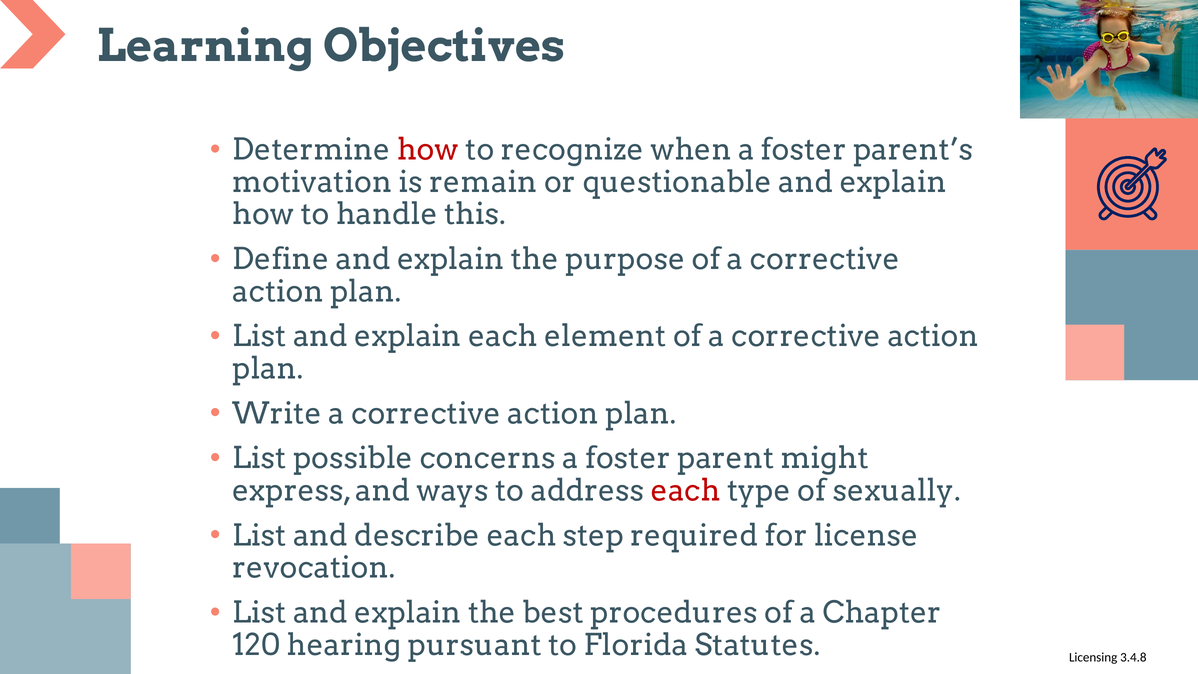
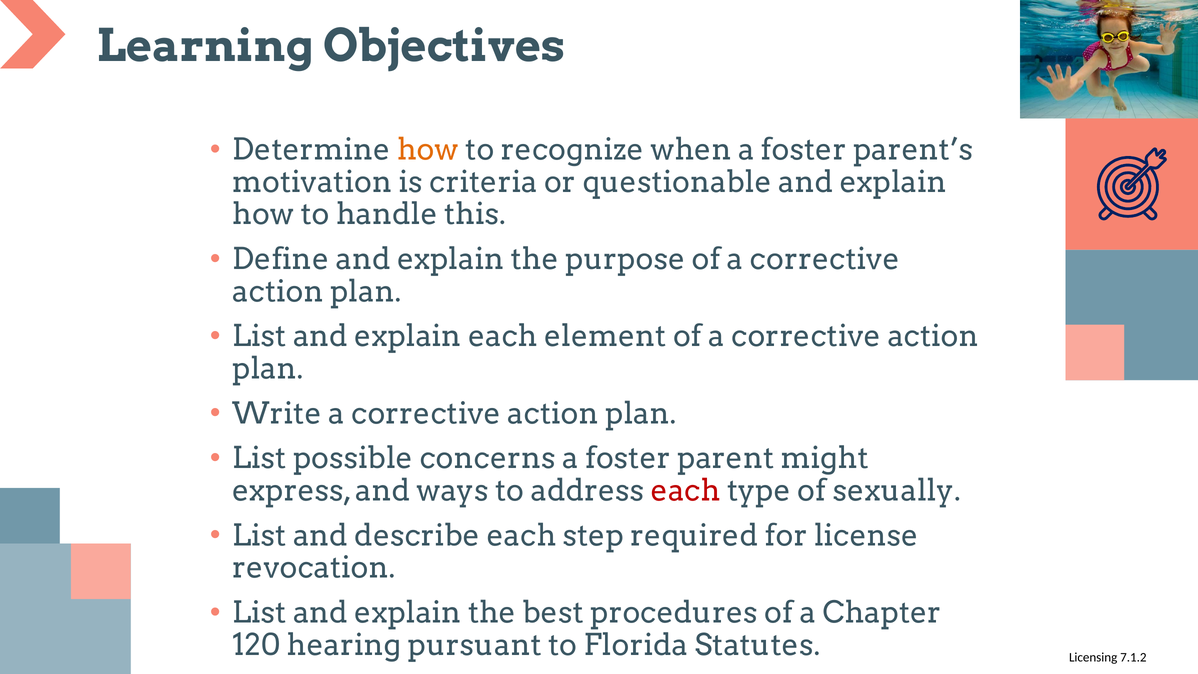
how colour: red -> orange (428, 150)
remain: remain -> criteria (483, 182)
3.4.8: 3.4.8 -> 7.1.2 (1133, 657)
